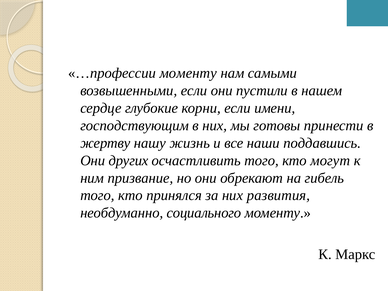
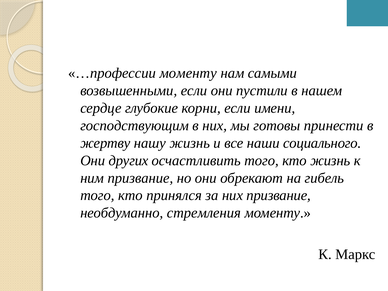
поддавшись: поддавшись -> социального (322, 143)
кто могут: могут -> жизнь (330, 160)
них развития: развития -> призвание (279, 195)
социального: социального -> стремления (204, 213)
